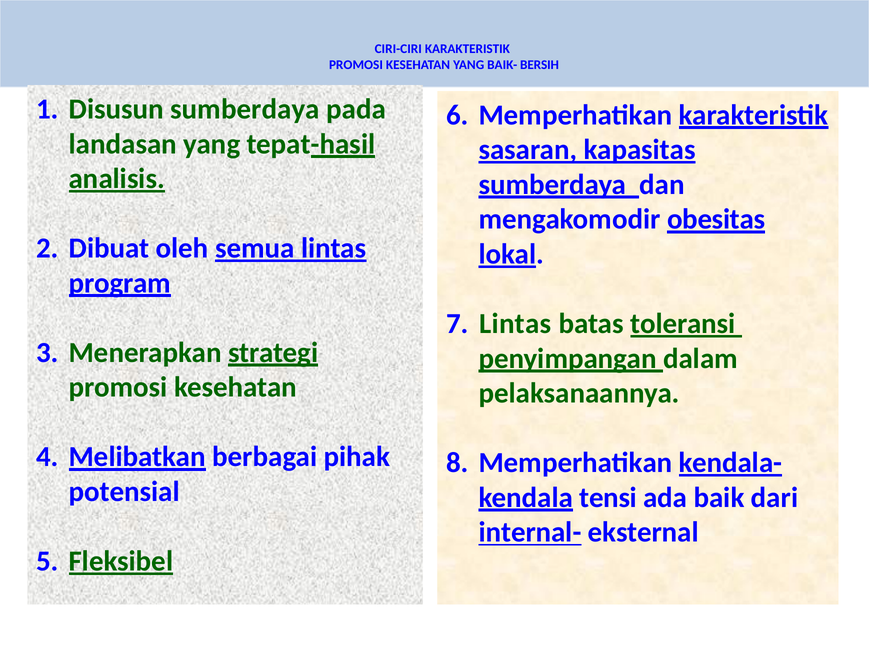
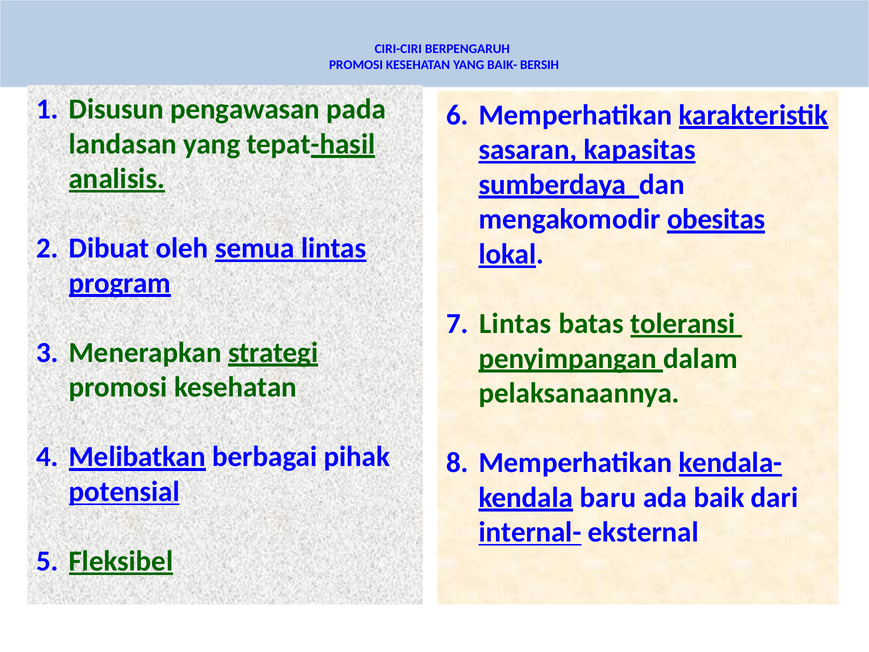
CIRI-CIRI KARAKTERISTIK: KARAKTERISTIK -> BERPENGARUH (467, 49)
Disusun sumberdaya: sumberdaya -> pengawasan (245, 109)
potensial underline: none -> present (124, 492)
tensi: tensi -> baru (608, 497)
